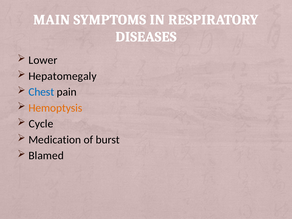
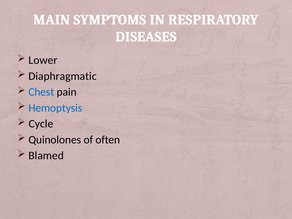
Hepatomegaly: Hepatomegaly -> Diaphragmatic (63, 76)
Hemoptysis colour: orange -> blue (55, 108)
Medication: Medication -> Quinolones (55, 140)
burst: burst -> often (108, 140)
